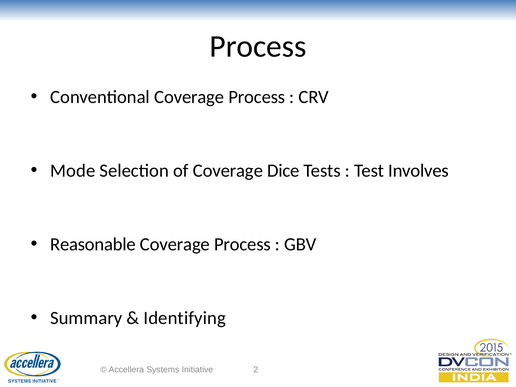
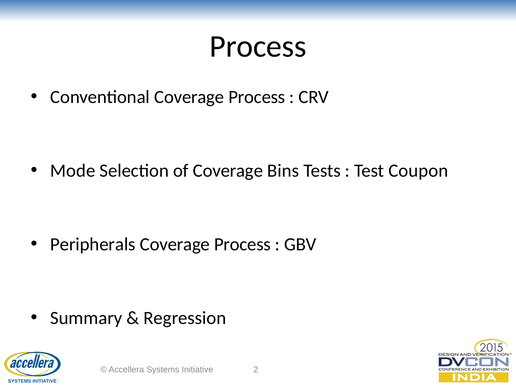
Dice: Dice -> Bins (283, 171)
Involves: Involves -> Coupon (418, 171)
Reasonable: Reasonable -> Peripherals (93, 244)
Identifying: Identifying -> Regression (185, 318)
